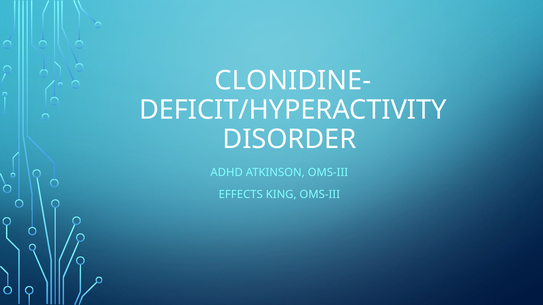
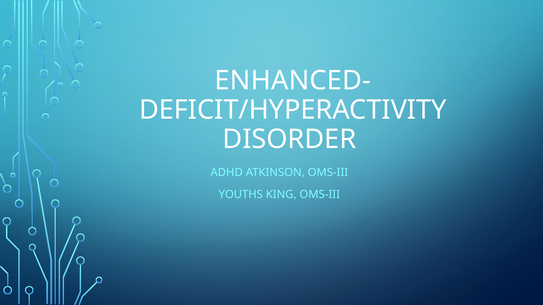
CLONIDINE-: CLONIDINE- -> ENHANCED- (293, 81)
EFFECTS: EFFECTS -> YOUTHS (241, 195)
